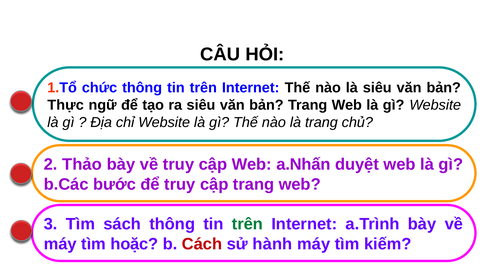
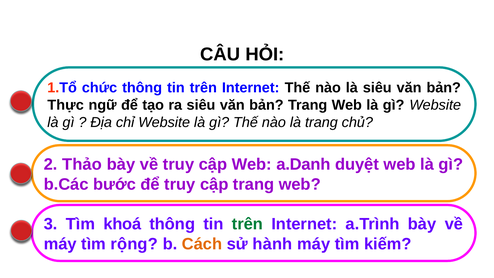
a.Nhấn: a.Nhấn -> a.Danh (303, 164)
sách: sách -> khoá (122, 224)
hoặc: hoặc -> rộng (134, 244)
Cách colour: red -> orange (202, 244)
